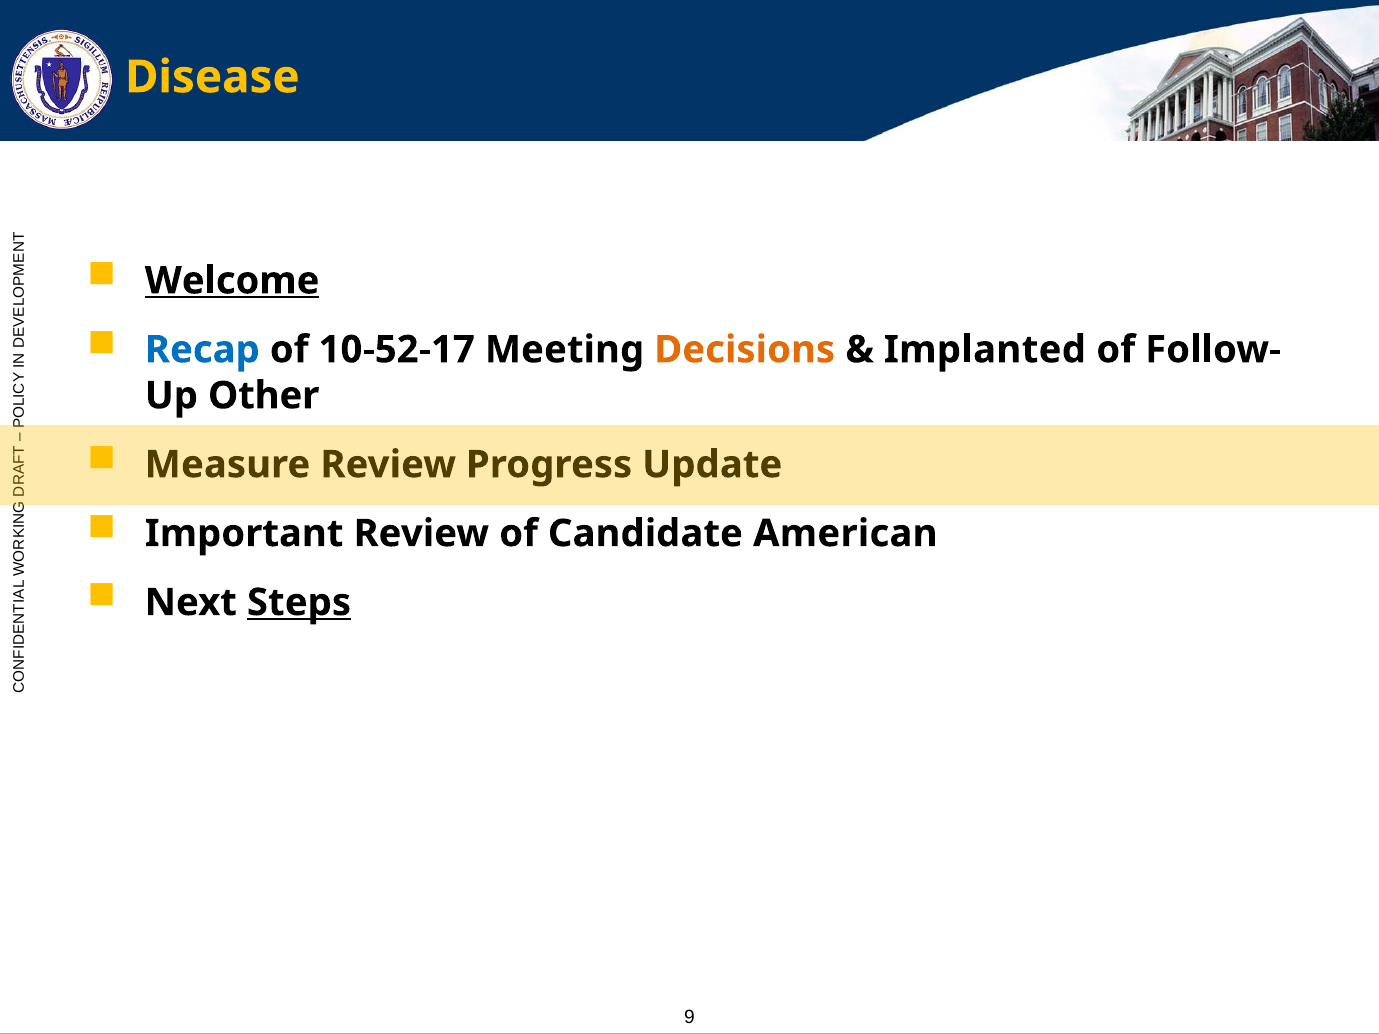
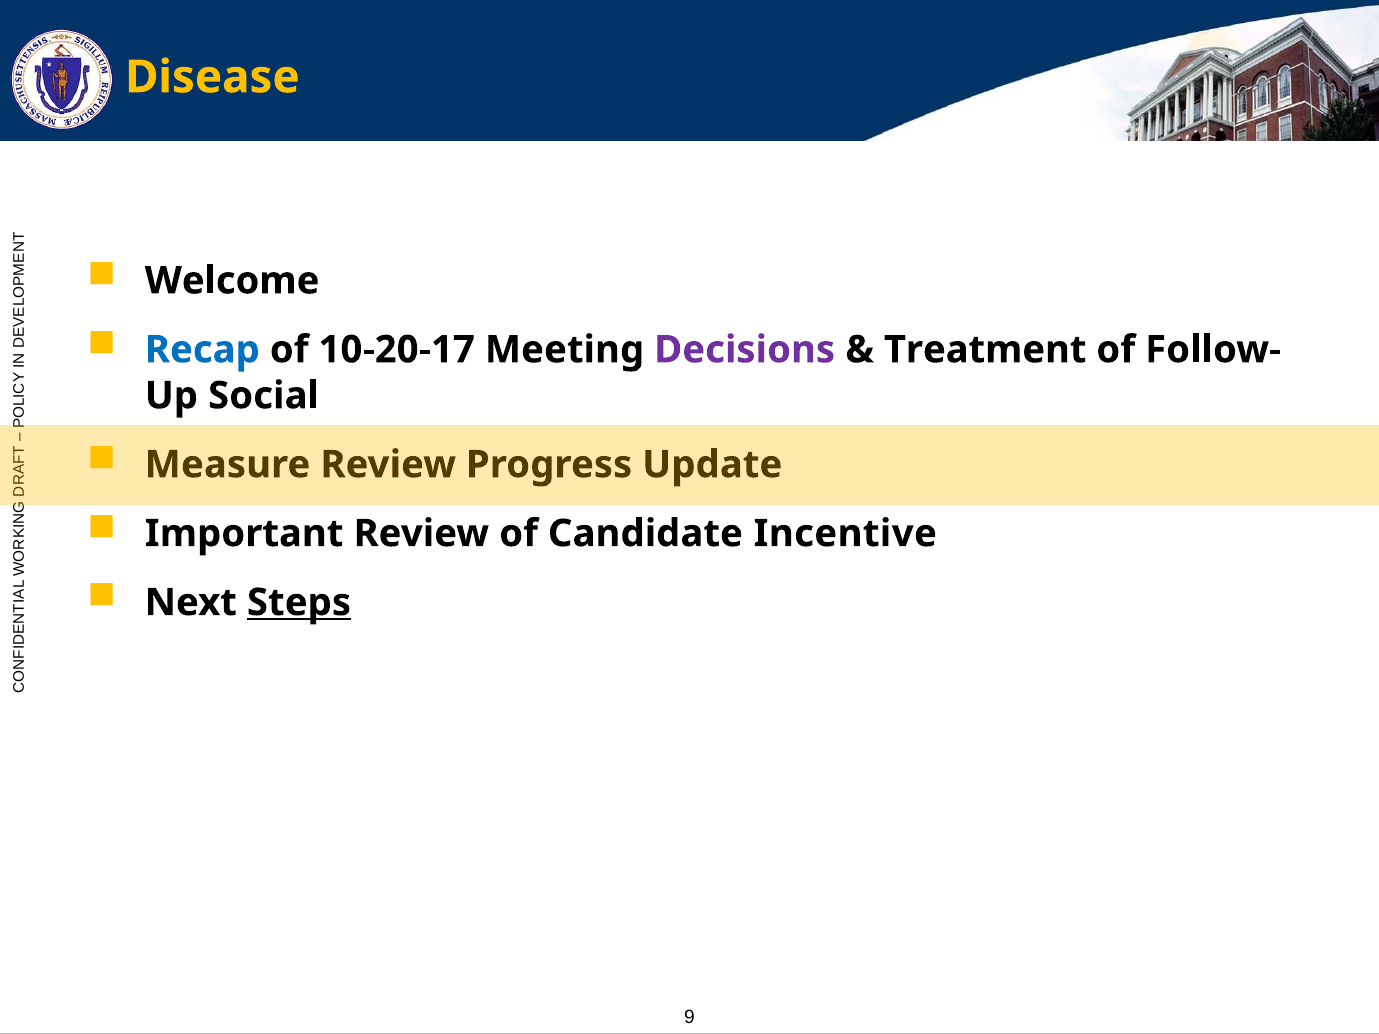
Welcome underline: present -> none (232, 281)
10-52-17: 10-52-17 -> 10-20-17 (397, 350)
Decisions colour: orange -> purple (745, 350)
Implanted: Implanted -> Treatment (985, 350)
Other: Other -> Social (264, 396)
American: American -> Incentive (845, 534)
